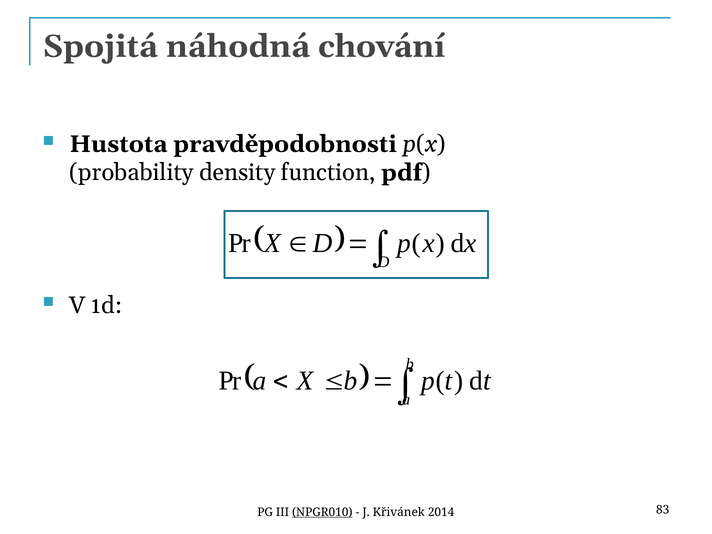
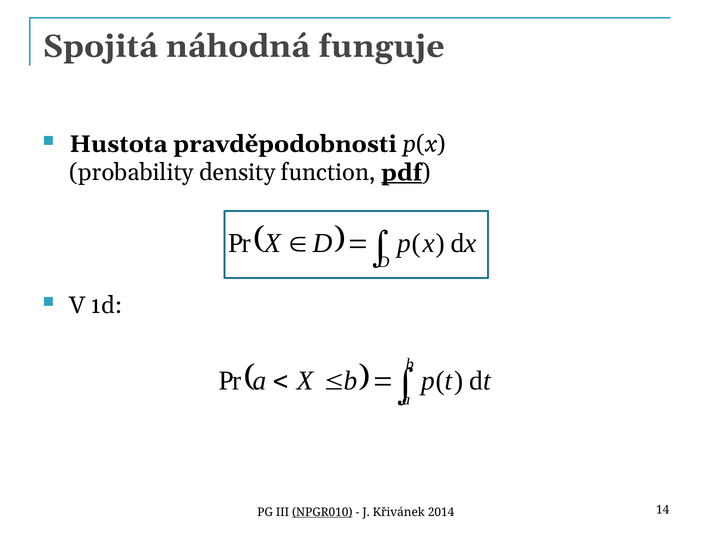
chování: chování -> funguje (381, 46)
pdf underline: none -> present (402, 173)
83: 83 -> 14 (663, 510)
